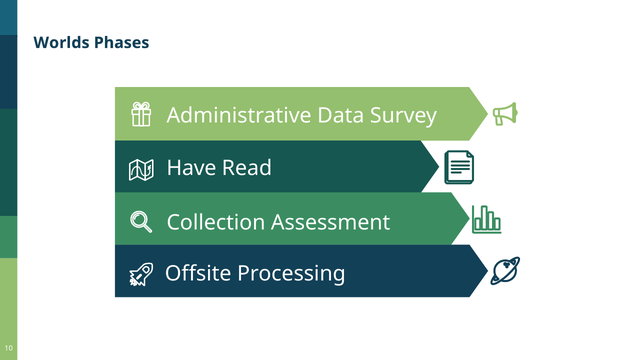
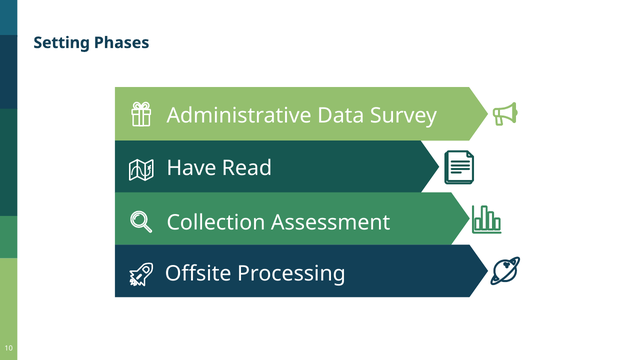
Worlds: Worlds -> Setting (62, 43)
